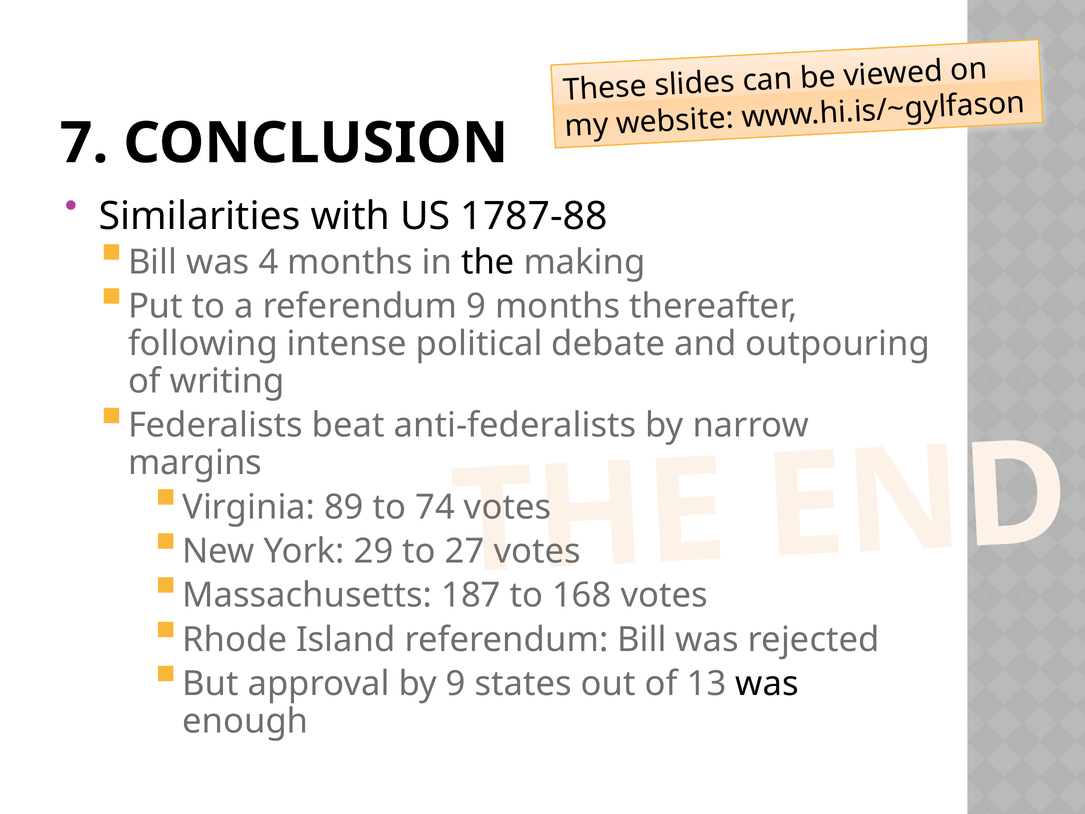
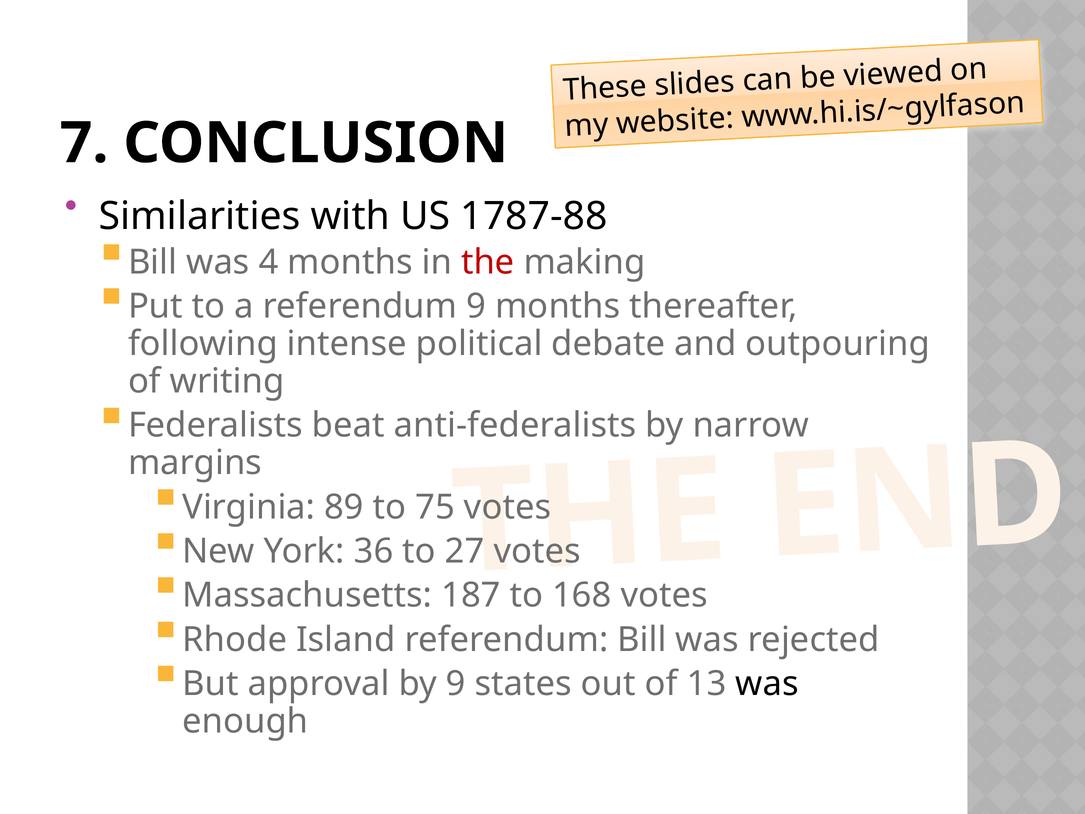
the colour: black -> red (488, 262)
74: 74 -> 75 (435, 507)
29: 29 -> 36 (374, 551)
